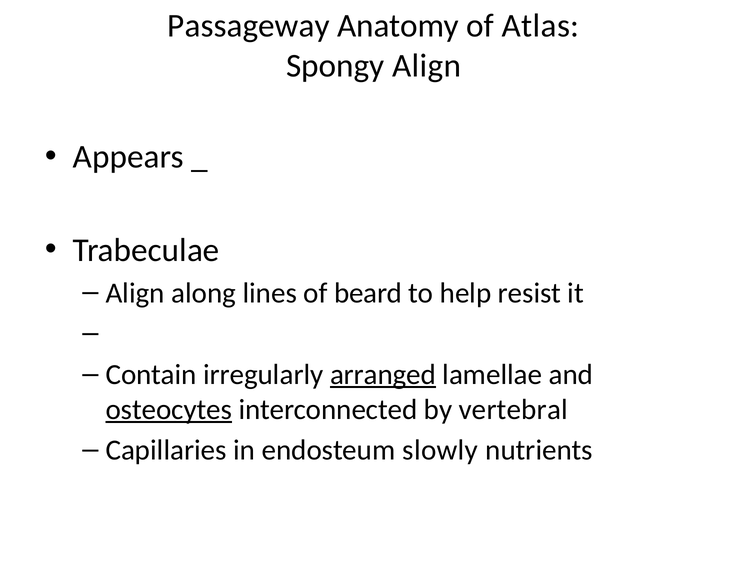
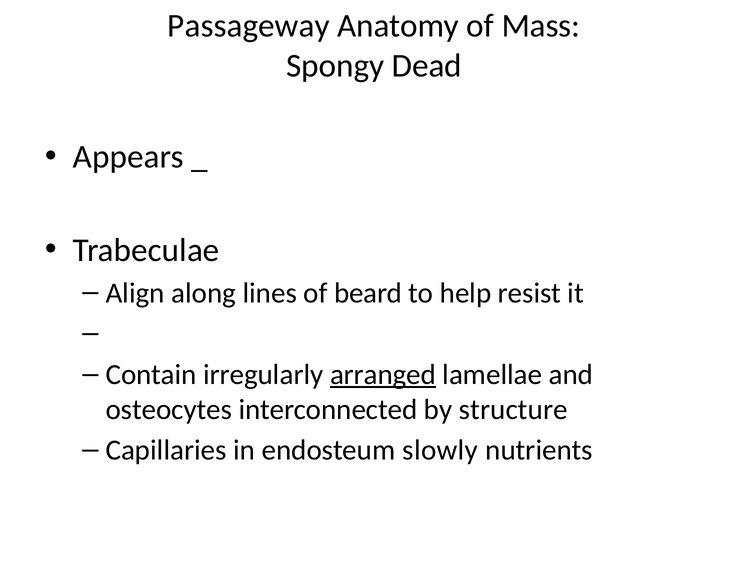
Atlas: Atlas -> Mass (541, 26)
Spongy Align: Align -> Dead (427, 66)
osteocytes underline: present -> none (169, 409)
vertebral: vertebral -> structure (513, 409)
